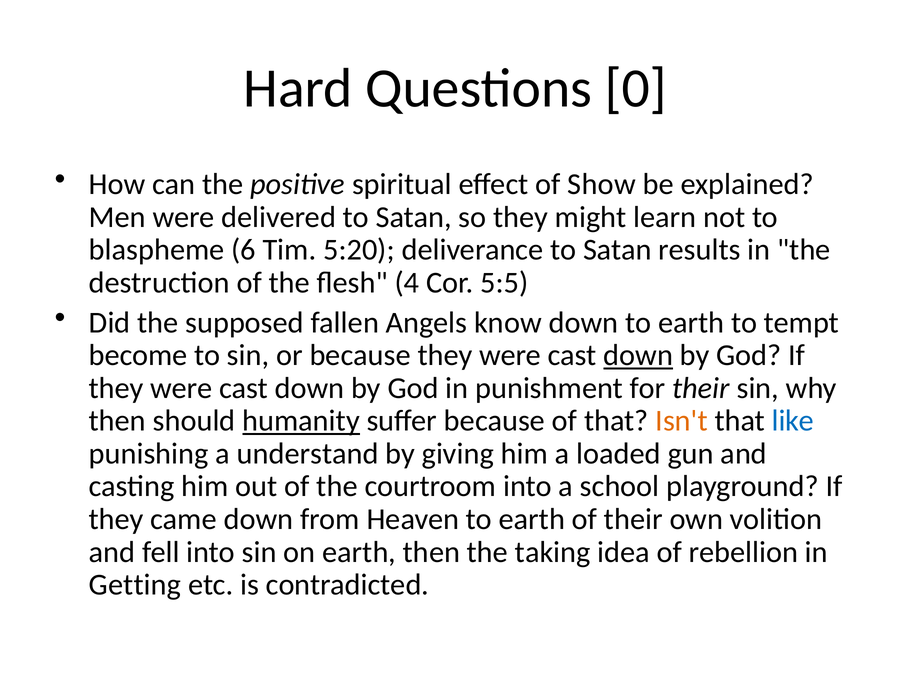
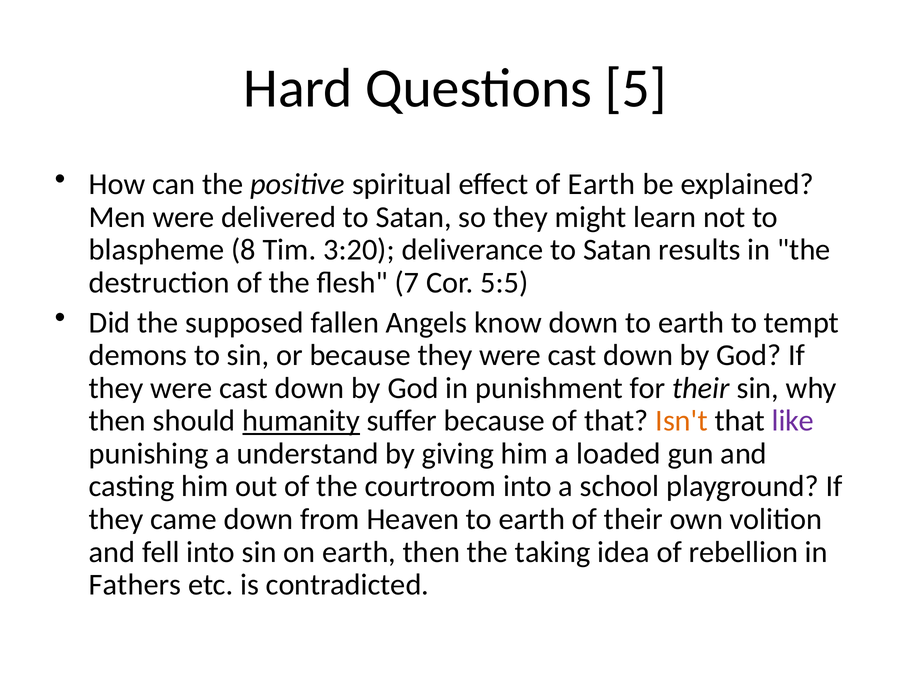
0: 0 -> 5 (636, 88)
of Show: Show -> Earth (602, 184)
6: 6 -> 8 (244, 250)
5:20: 5:20 -> 3:20 (359, 250)
4: 4 -> 7 (407, 283)
become: become -> demons (138, 356)
down underline: present -> none (638, 356)
like colour: blue -> purple (793, 421)
Getting: Getting -> Fathers (135, 585)
